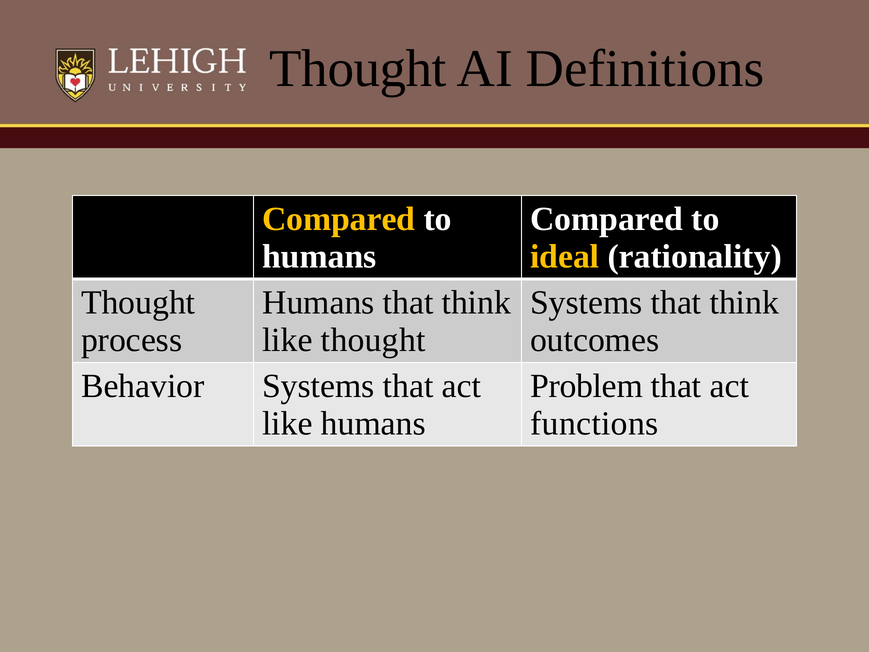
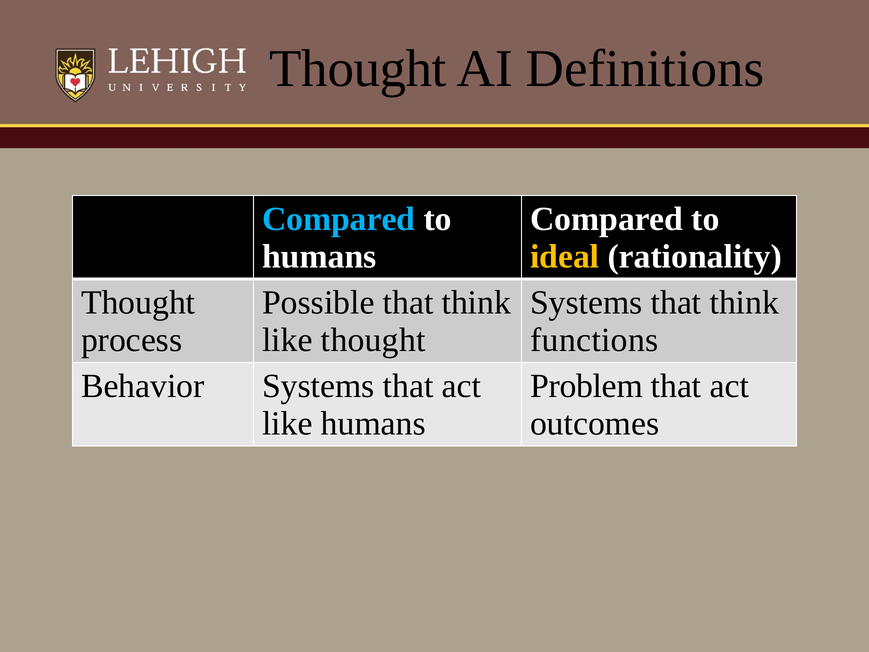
Compared colour: yellow -> light blue (339, 219)
Humans: Humans -> Possible (318, 302)
outcomes: outcomes -> functions (594, 340)
functions: functions -> outcomes (595, 423)
